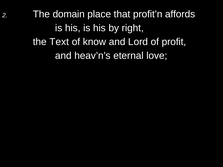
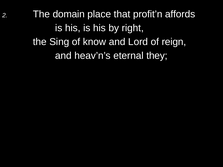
Text: Text -> Sing (59, 42)
profit: profit -> reign (174, 42)
love: love -> they (157, 56)
